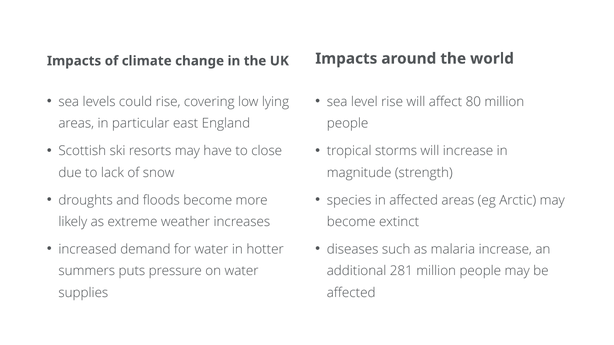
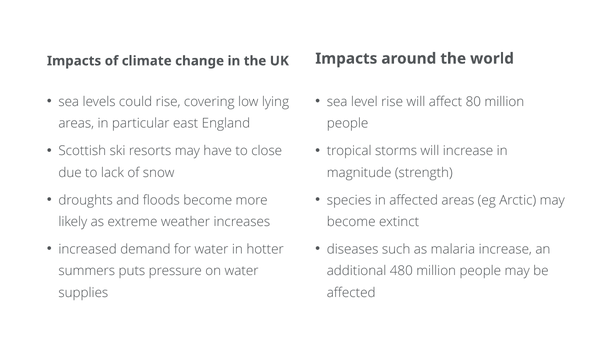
281: 281 -> 480 (401, 271)
